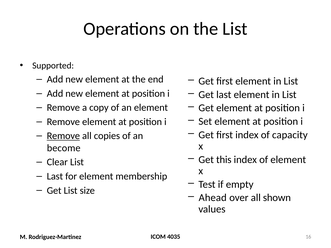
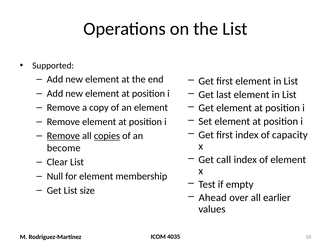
copies underline: none -> present (107, 136)
this: this -> call (224, 160)
Last: Last -> Null (55, 176)
shown: shown -> earlier (277, 198)
